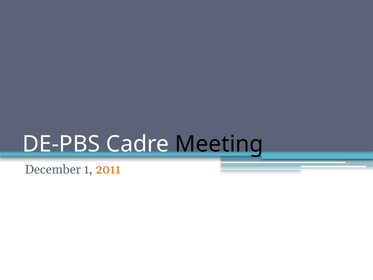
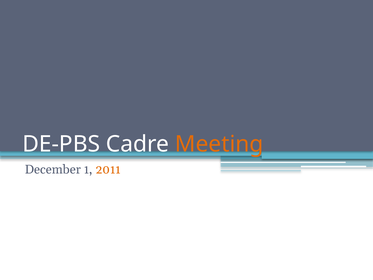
Meeting colour: black -> orange (219, 144)
